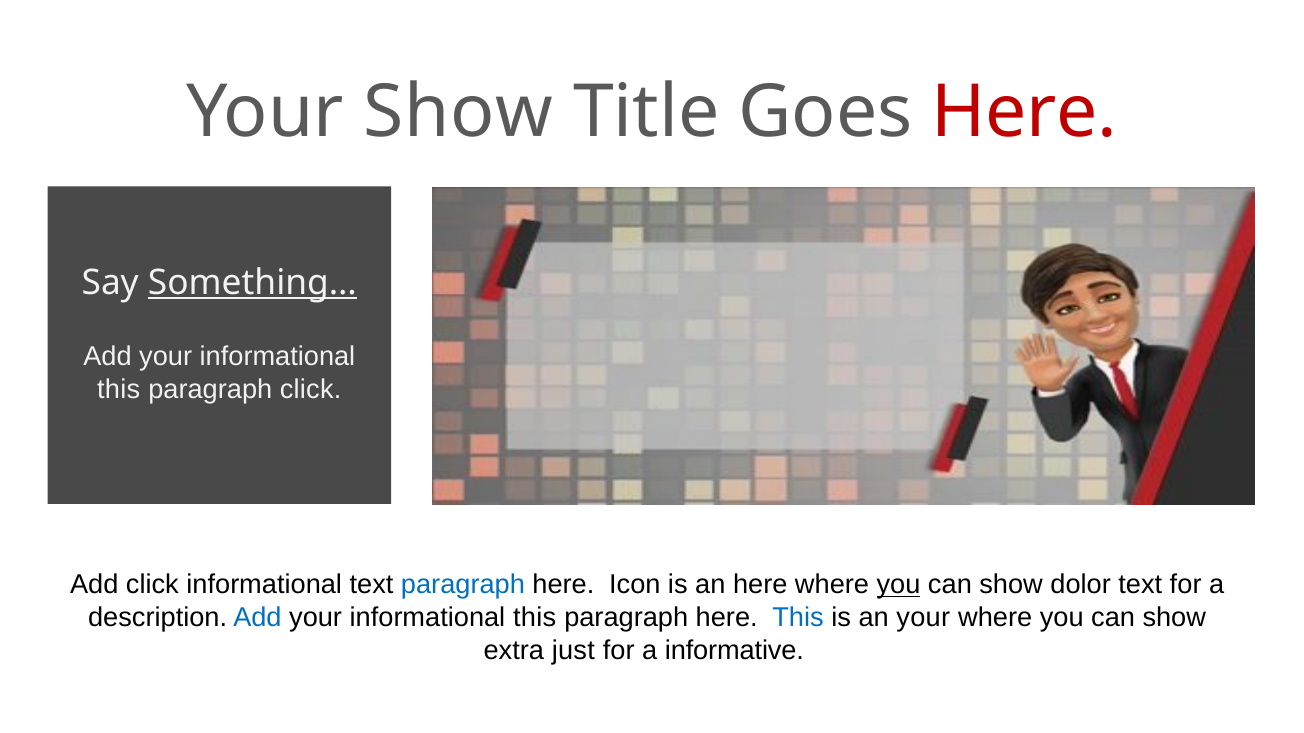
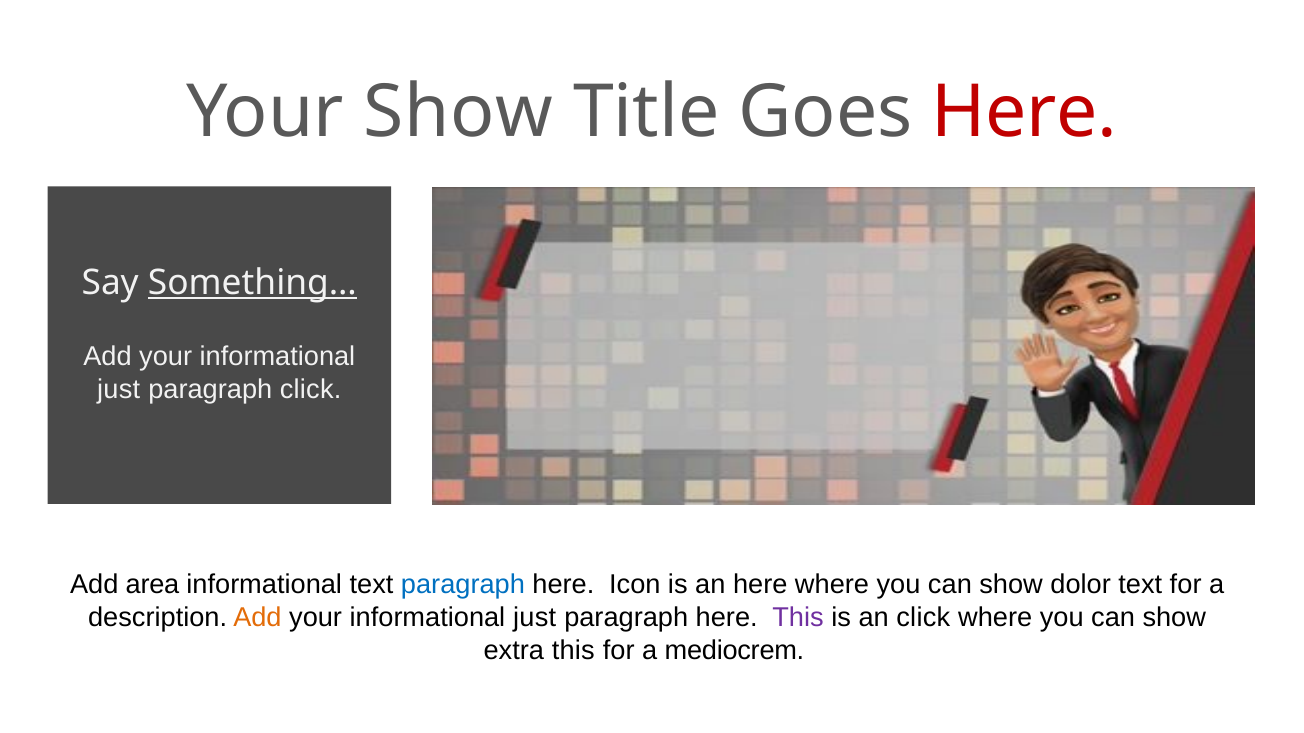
this: this -> just (119, 390)
Add click: click -> area (153, 585)
you underline: present -> none (898, 585)
Add colour: blue -> orange (257, 618)
this: this -> just (535, 618)
This colour: blue -> purple (798, 618)
an your: your -> click (923, 618)
extra just: just -> this (573, 651)
informative: informative -> mediocrem (734, 651)
